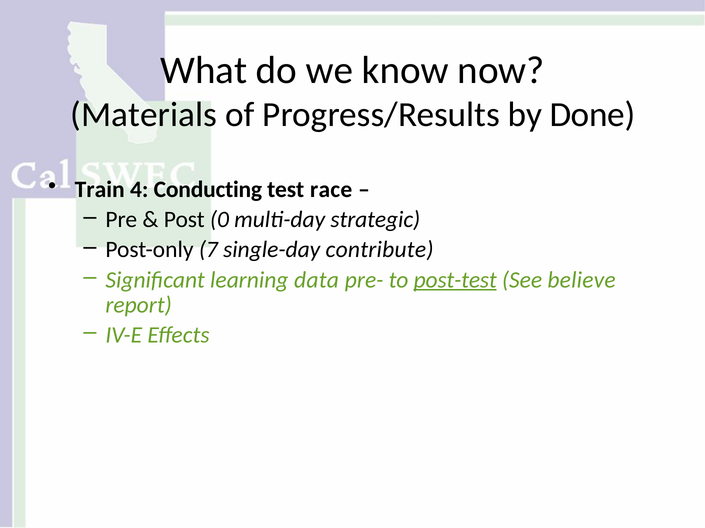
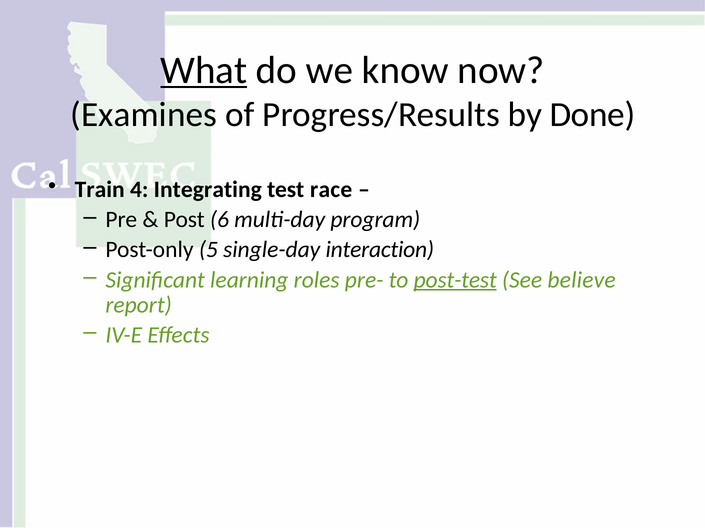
What underline: none -> present (204, 70)
Materials: Materials -> Examines (144, 115)
Conducting: Conducting -> Integrating (208, 190)
0: 0 -> 6 (219, 220)
strategic: strategic -> program (375, 220)
7: 7 -> 5 (208, 250)
contribute: contribute -> interaction (380, 250)
data: data -> roles (317, 280)
